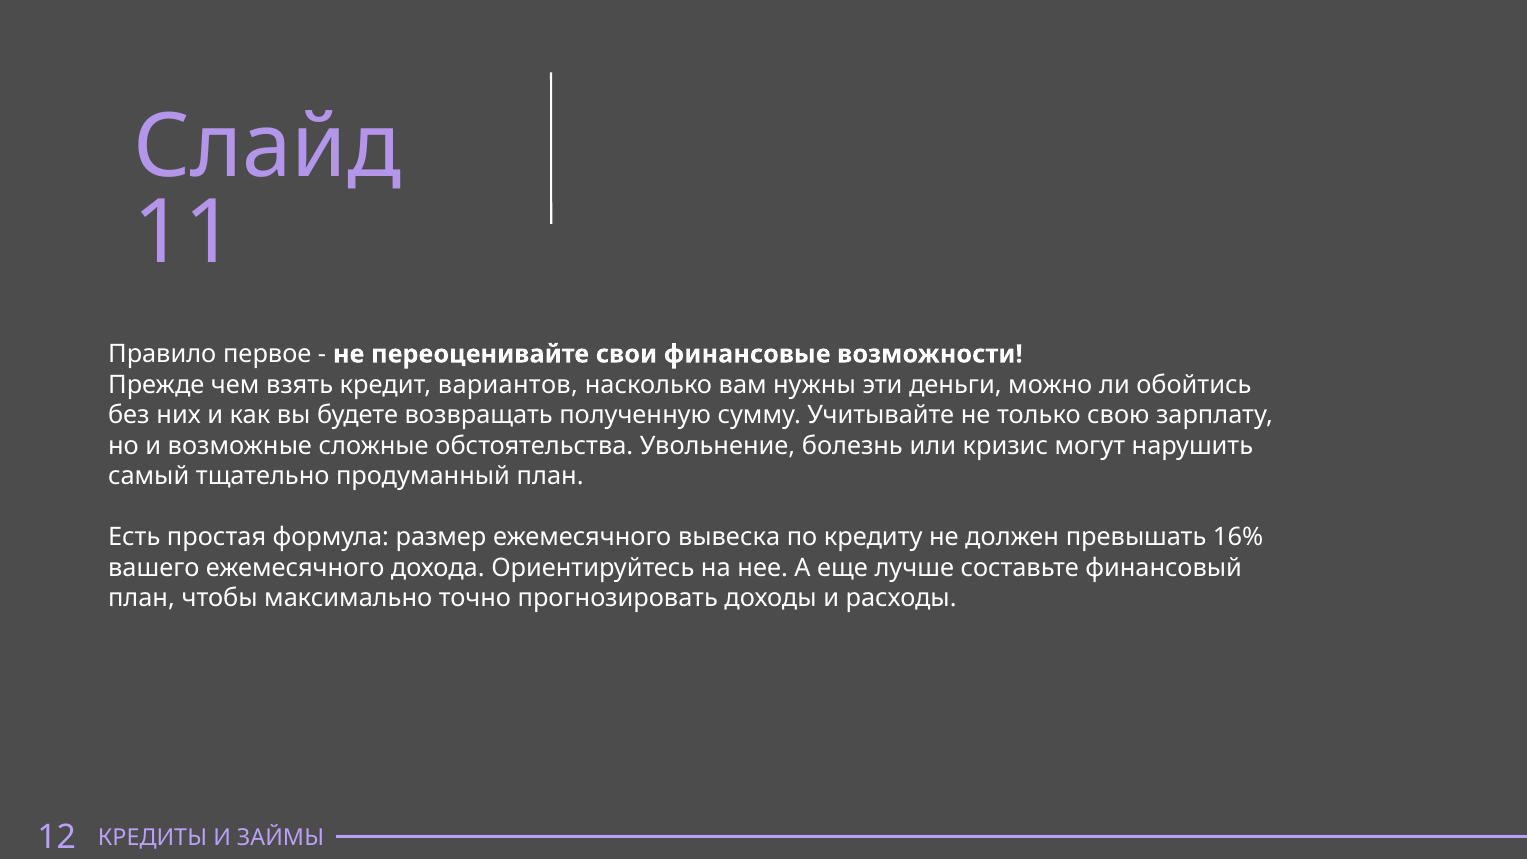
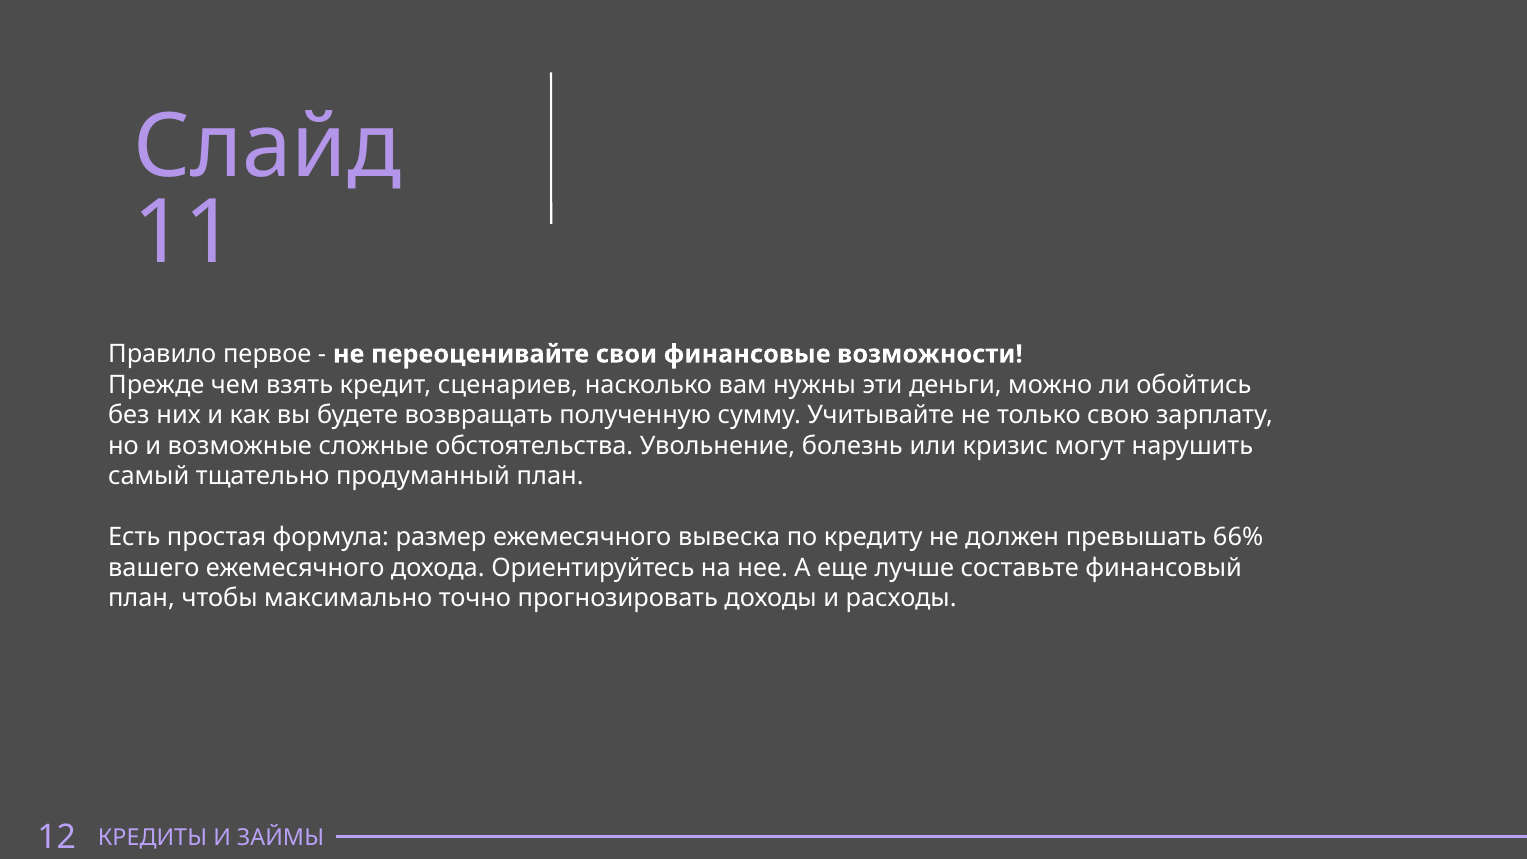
вариантов: вариантов -> сценариев (508, 385)
16%: 16% -> 66% (1238, 537)
